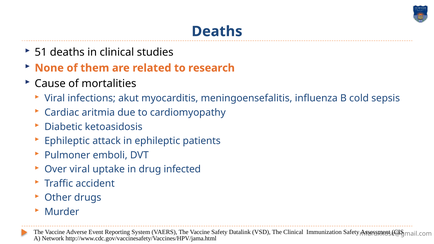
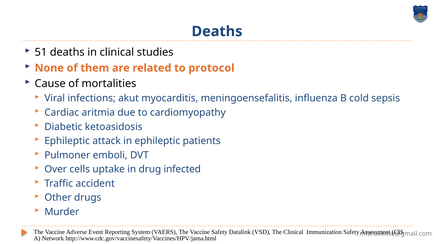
research: research -> protocol (211, 68)
Over viral: viral -> cells (80, 169)
